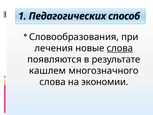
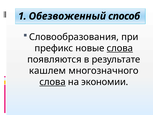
Педагогических: Педагогических -> Обезвоженный (67, 16)
лечения: лечения -> префикс (54, 48)
слова underline: none -> present (53, 82)
